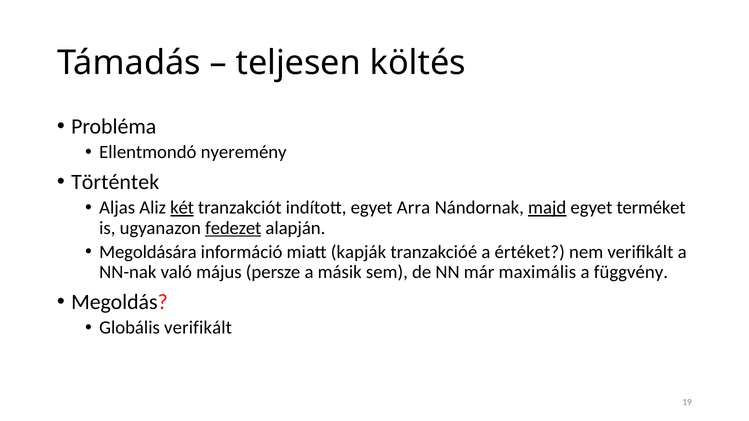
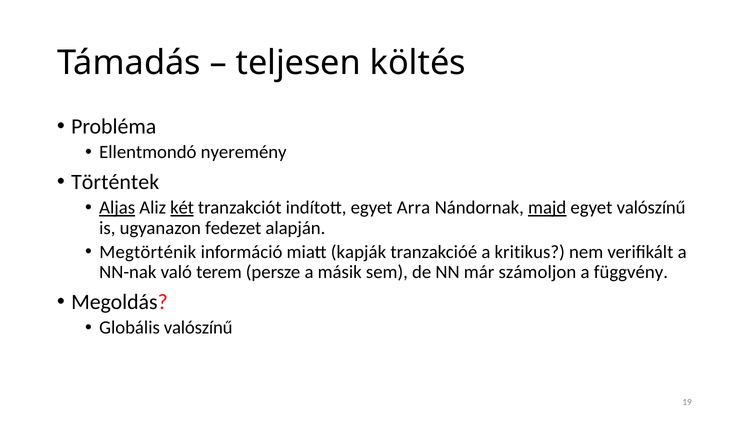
Aljas underline: none -> present (117, 208)
egyet terméket: terméket -> valószínű (651, 208)
fedezet underline: present -> none (233, 228)
Megoldására: Megoldására -> Megtörténik (148, 252)
értéket: értéket -> kritikus (530, 252)
május: május -> terem (219, 272)
maximális: maximális -> számoljon (537, 272)
Globális verifikált: verifikált -> valószínű (198, 328)
